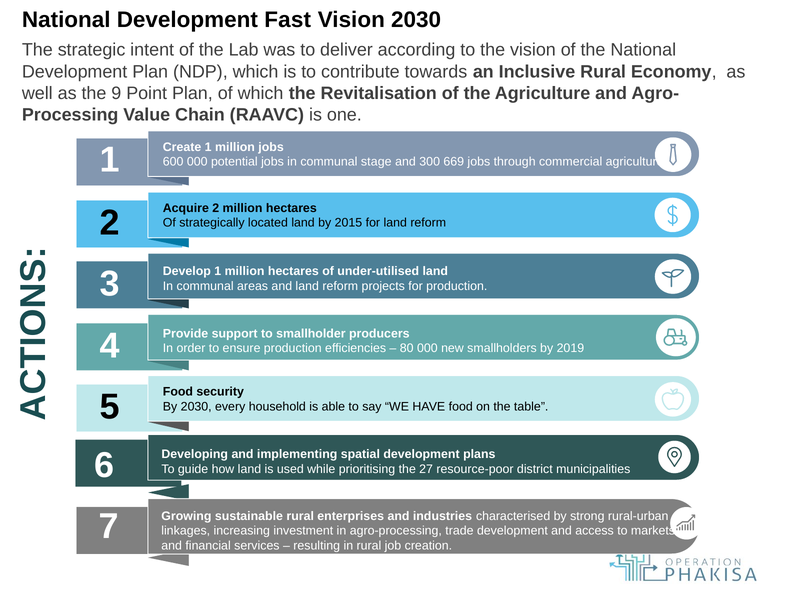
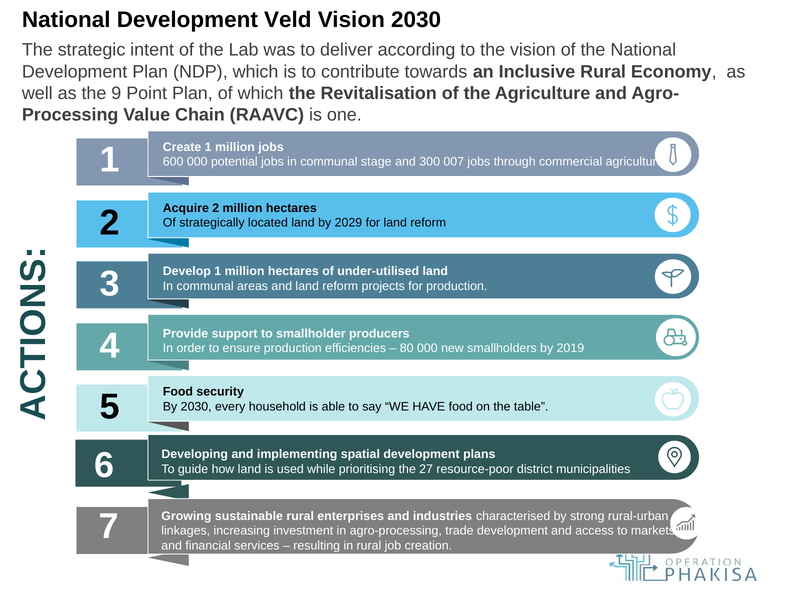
Fast: Fast -> Veld (288, 20)
669: 669 -> 007 (454, 162)
2015: 2015 -> 2029 (348, 223)
